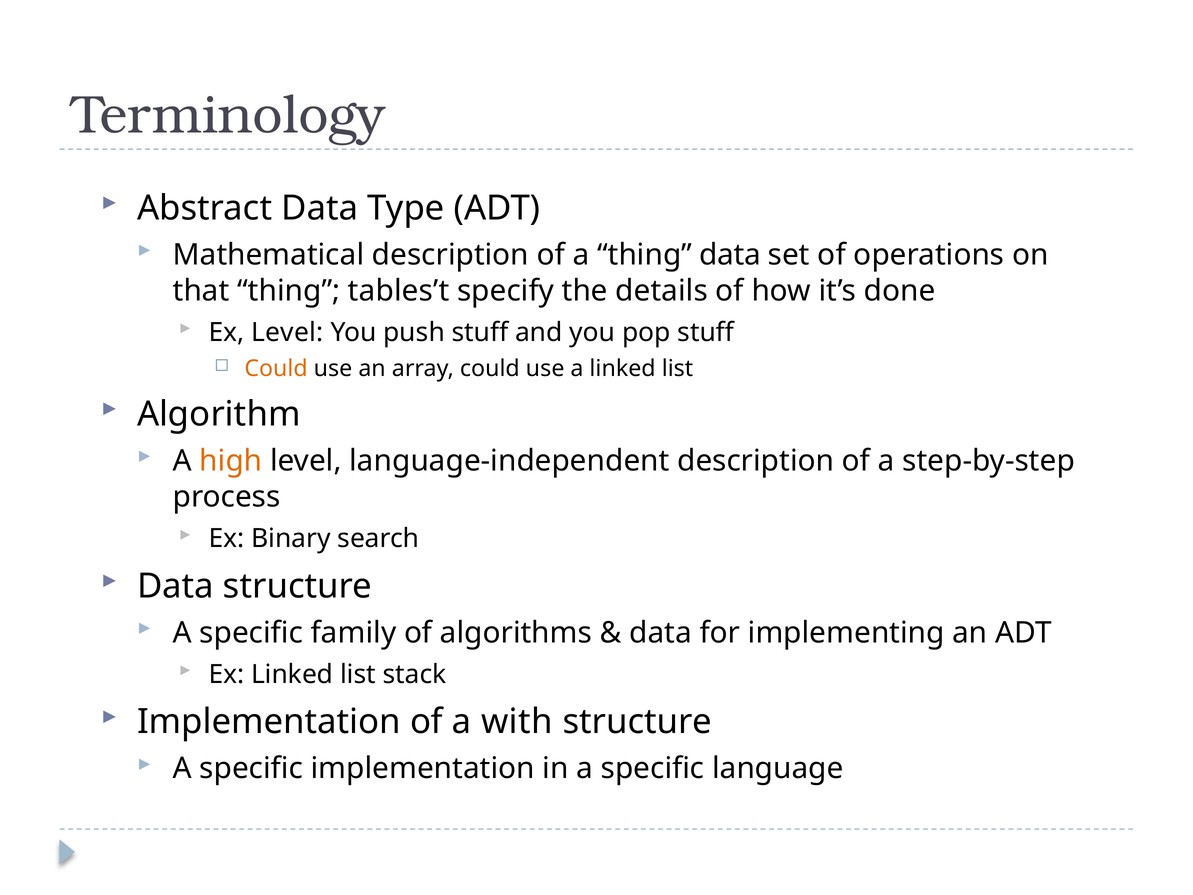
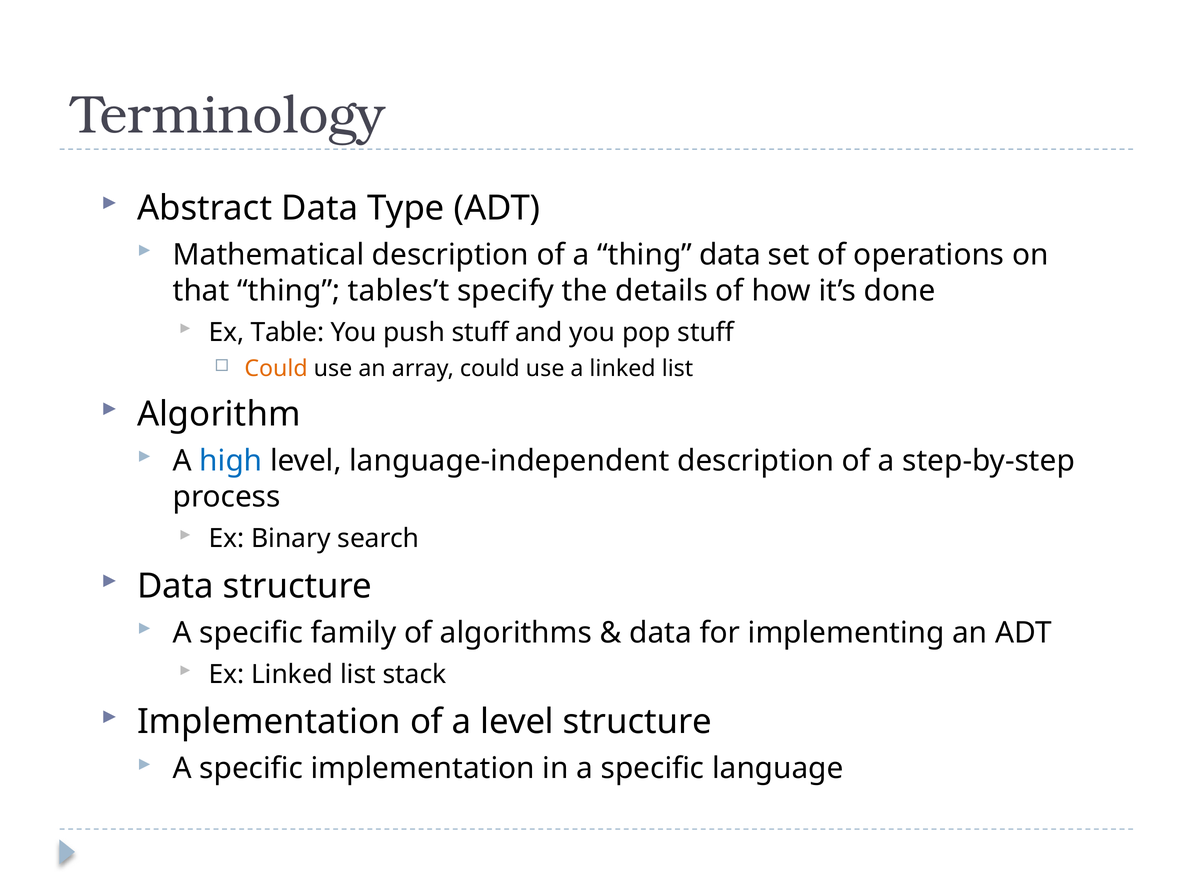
Ex Level: Level -> Table (288, 332)
high colour: orange -> blue (231, 461)
a with: with -> level (517, 722)
